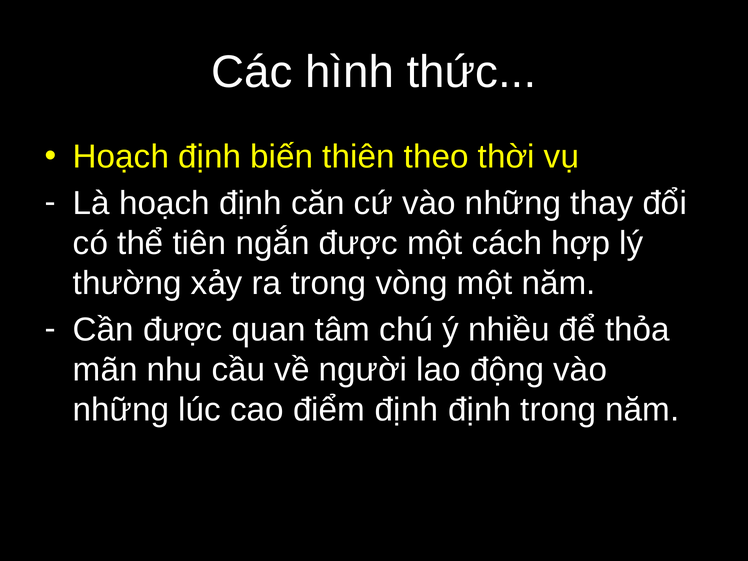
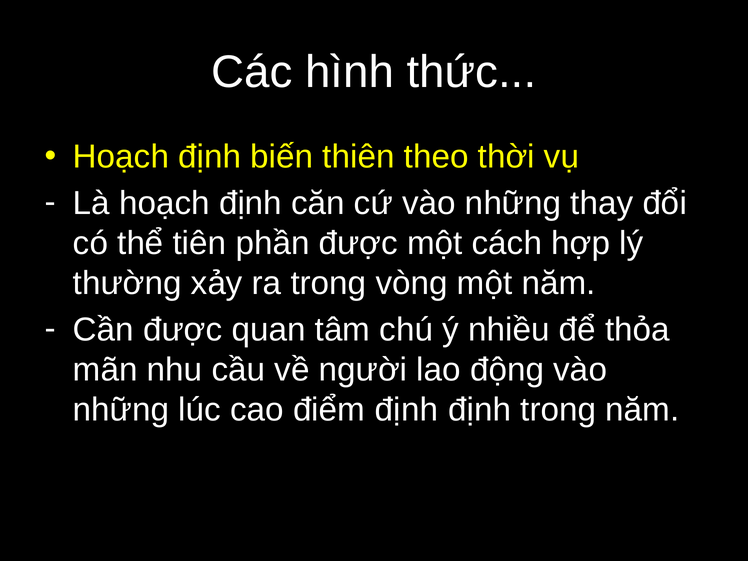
ngắn: ngắn -> phần (273, 243)
